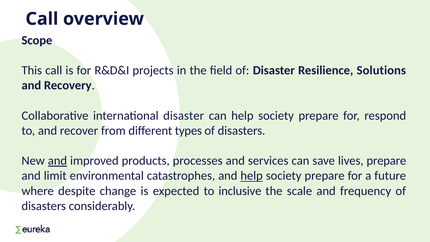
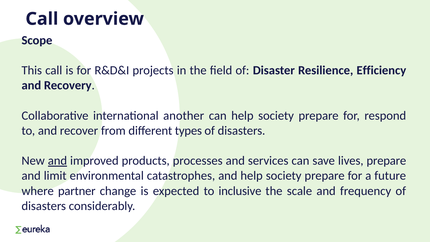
Solutions: Solutions -> Efficiency (381, 70)
international disaster: disaster -> another (184, 116)
help underline: present -> none (252, 176)
despite: despite -> partner (77, 191)
